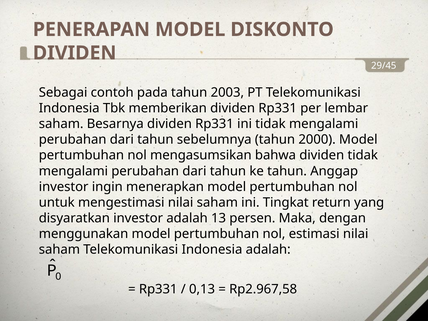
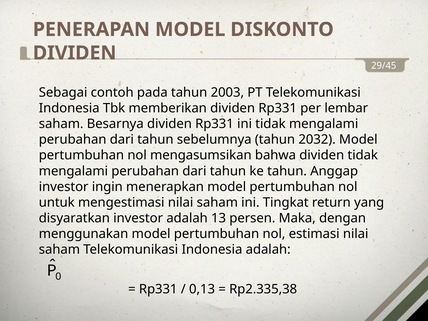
2000: 2000 -> 2032 (317, 140)
Rp2.967,58: Rp2.967,58 -> Rp2.335,38 (263, 289)
